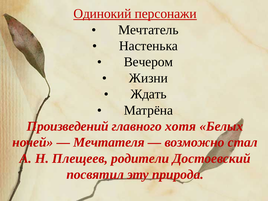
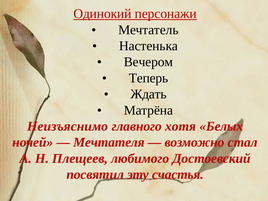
Жизни: Жизни -> Теперь (149, 78)
Произведений: Произведений -> Неизъяснимо (68, 126)
родители: родители -> любимого (140, 158)
природа: природа -> счастья (178, 175)
